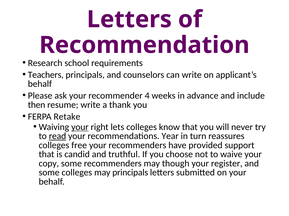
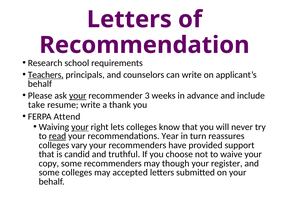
Teachers underline: none -> present (46, 75)
your underline: none -> present (78, 96)
4: 4 -> 3 (147, 96)
then: then -> take (36, 105)
Retake: Retake -> Attend (67, 117)
free: free -> vary (79, 146)
may principals: principals -> accepted (130, 173)
